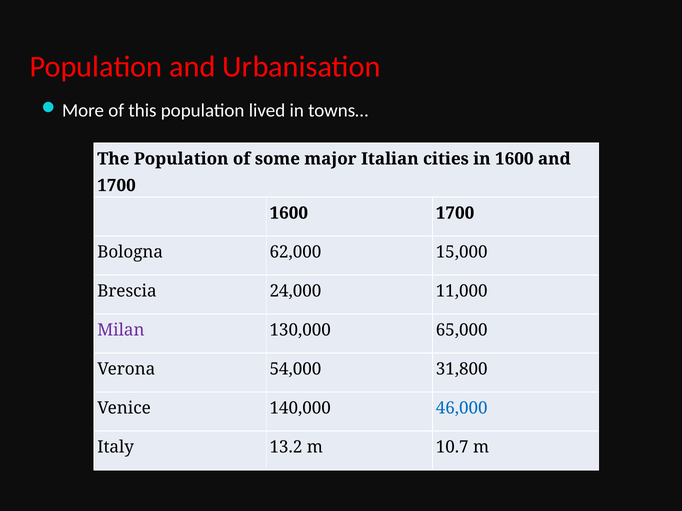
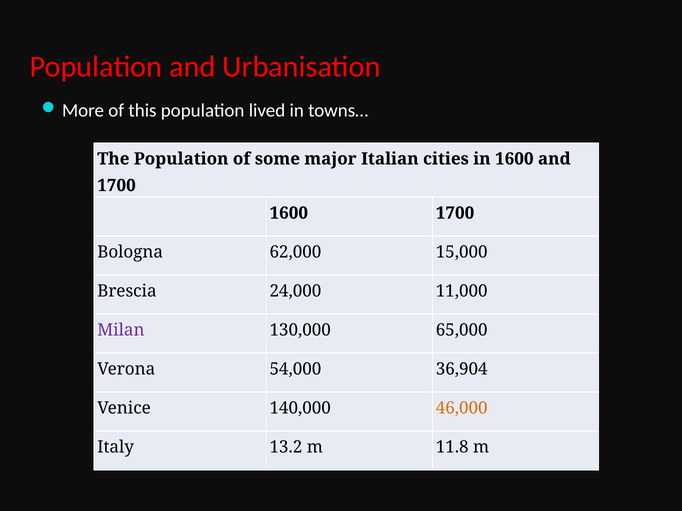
31,800: 31,800 -> 36,904 (462, 369)
46,000 colour: blue -> orange (462, 408)
10.7: 10.7 -> 11.8 (452, 447)
